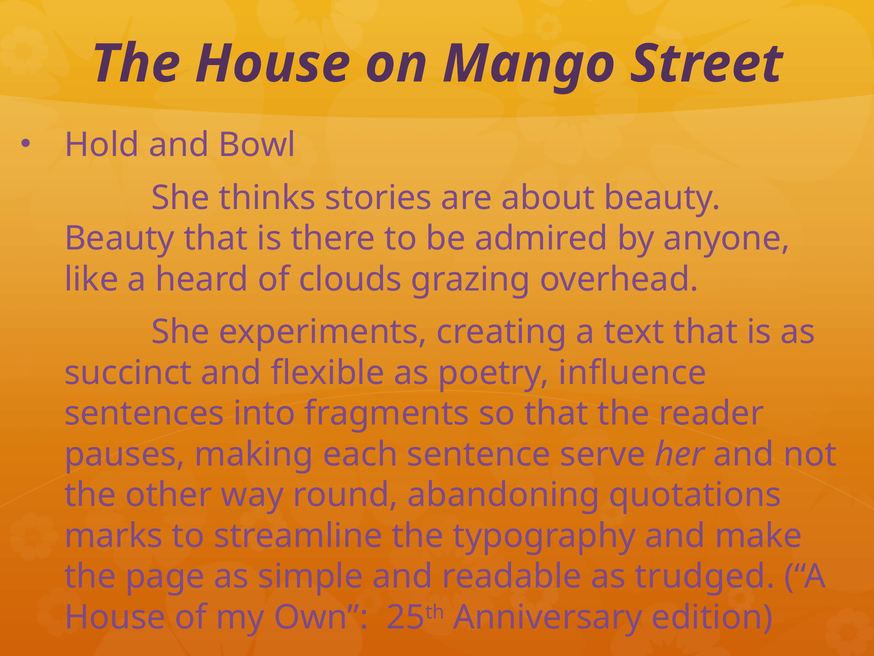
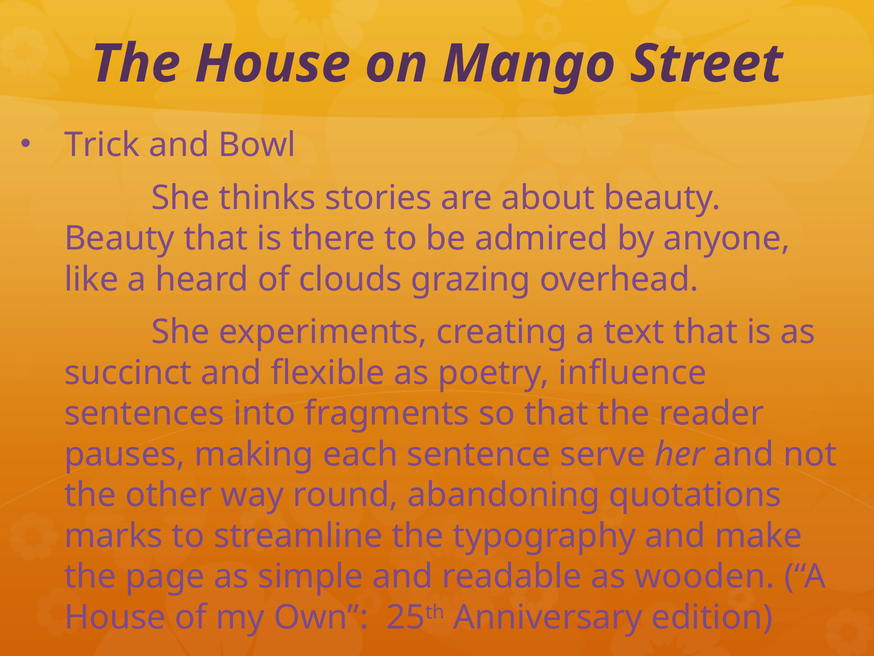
Hold: Hold -> Trick (102, 145)
trudged: trudged -> wooden (705, 576)
